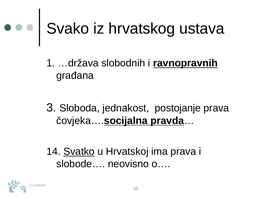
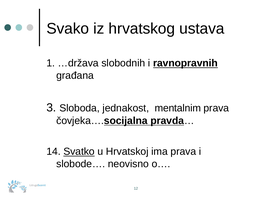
postojanje: postojanje -> mentalnim (178, 108)
